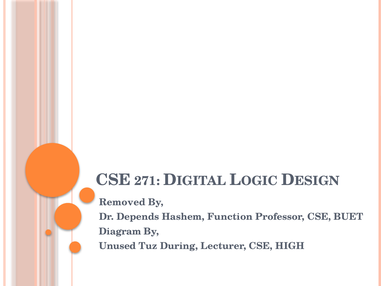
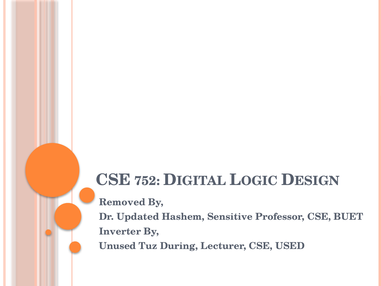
271: 271 -> 752 (147, 181)
Depends: Depends -> Updated (138, 217)
Function: Function -> Sensitive (230, 217)
Diagram: Diagram -> Inverter (120, 231)
HIGH: HIGH -> USED (290, 246)
